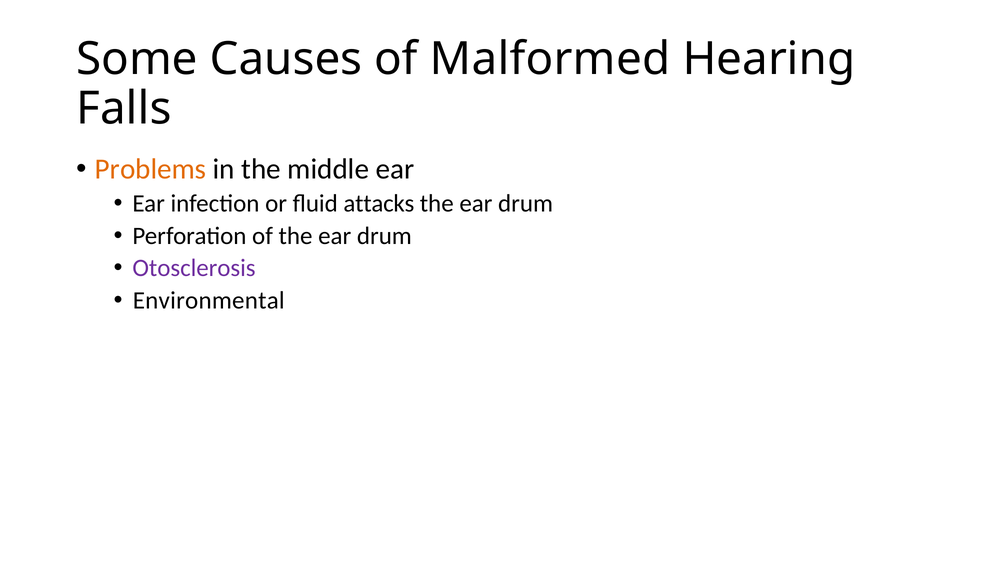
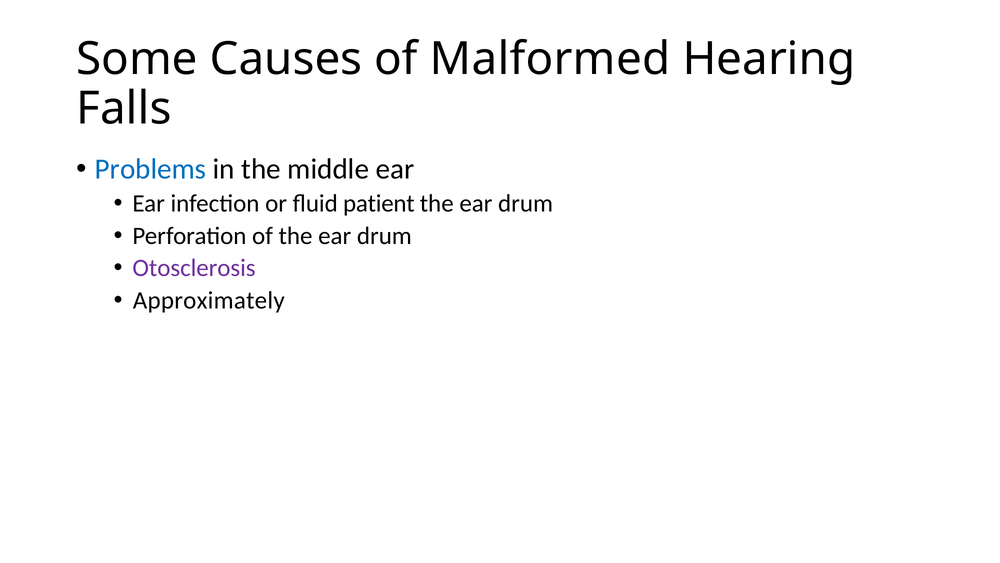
Problems colour: orange -> blue (151, 169)
attacks: attacks -> patient (379, 203)
Environmental: Environmental -> Approximately (209, 300)
